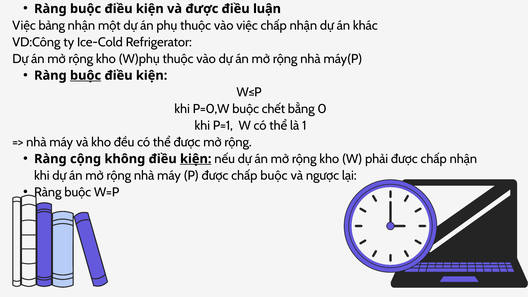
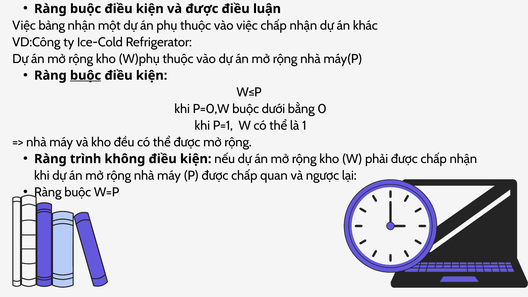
chết: chết -> dưới (273, 109)
cộng: cộng -> trình (86, 159)
kiện underline: present -> none (196, 159)
chấp buộc: buộc -> quan (274, 176)
